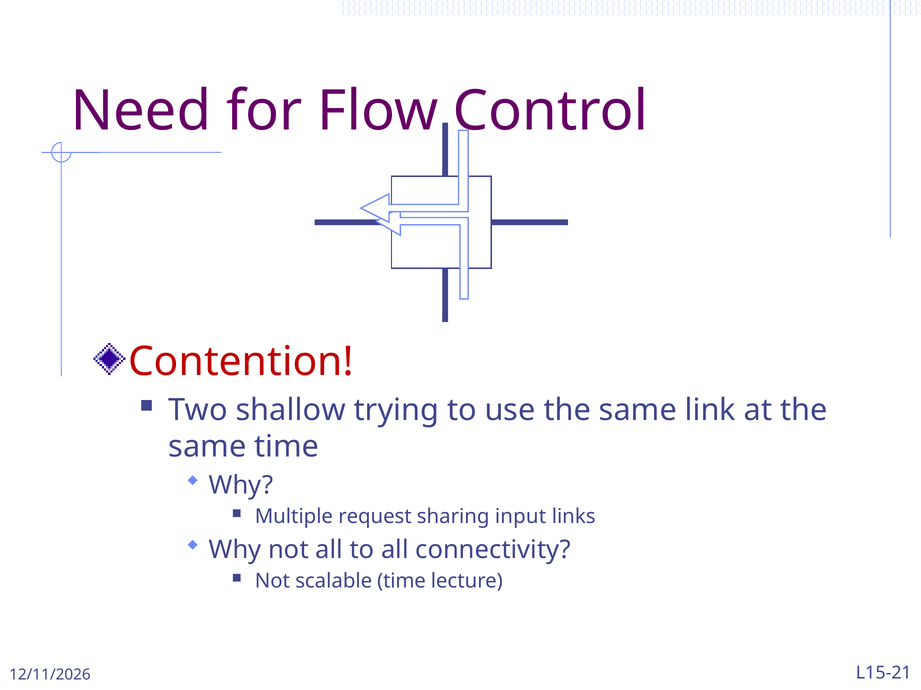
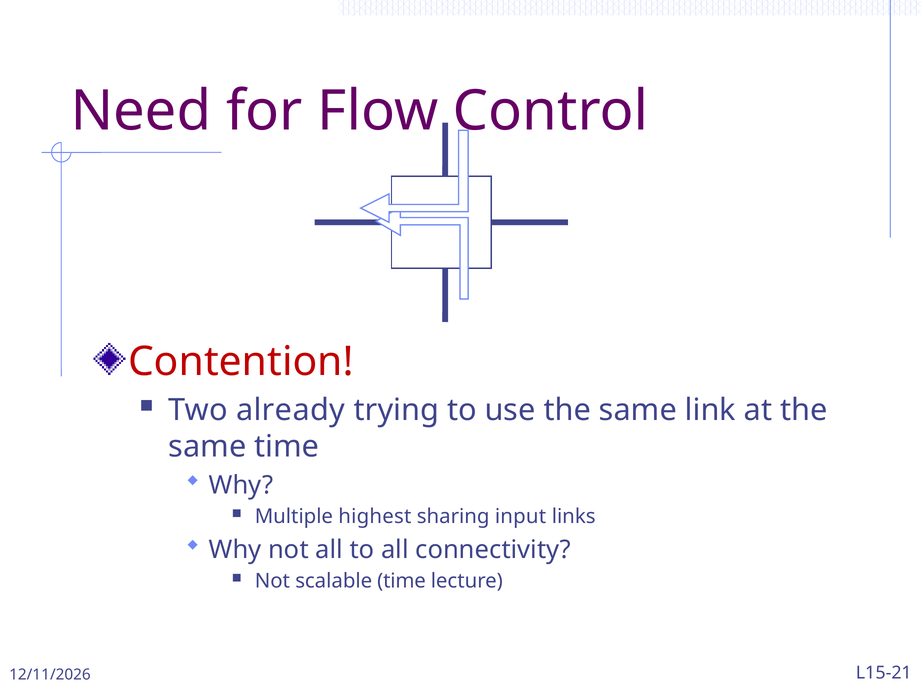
shallow: shallow -> already (291, 410)
request: request -> highest (375, 517)
